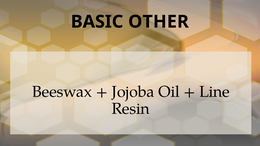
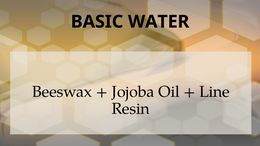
OTHER: OTHER -> WATER (159, 22)
